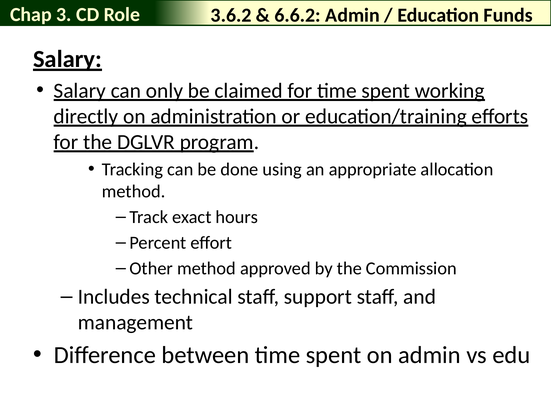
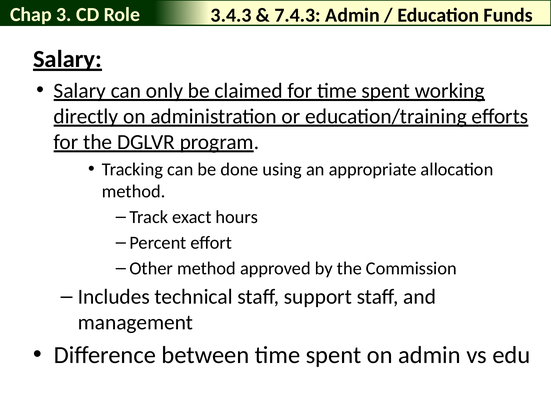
3.6.2: 3.6.2 -> 3.4.3 (231, 15)
6.6.2: 6.6.2 -> 7.4.3 (298, 15)
